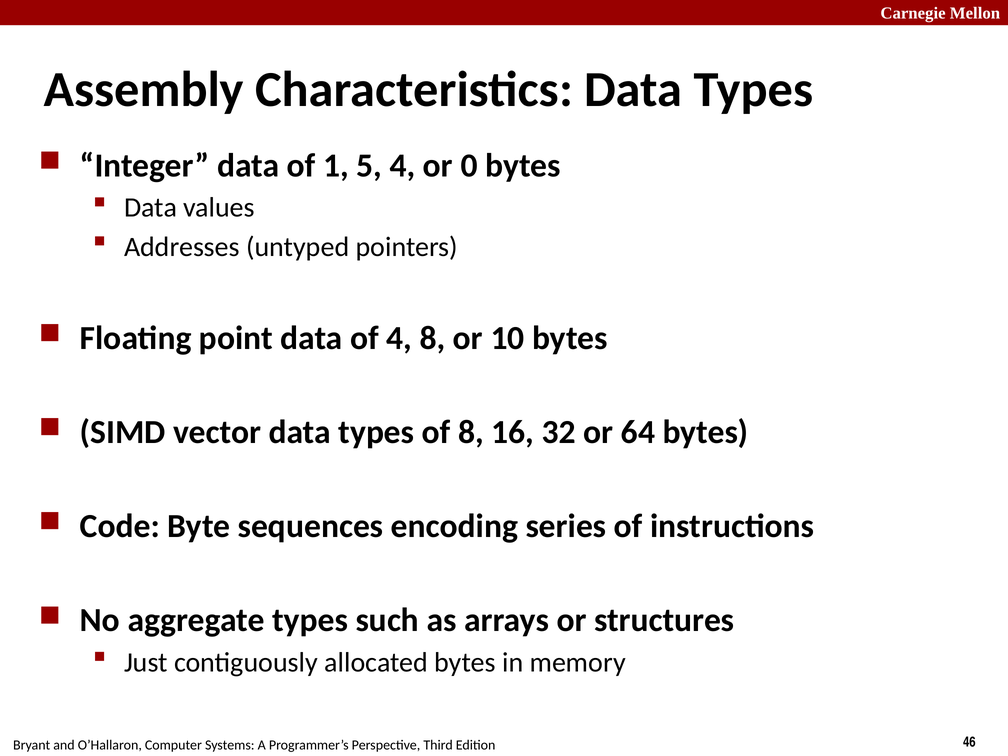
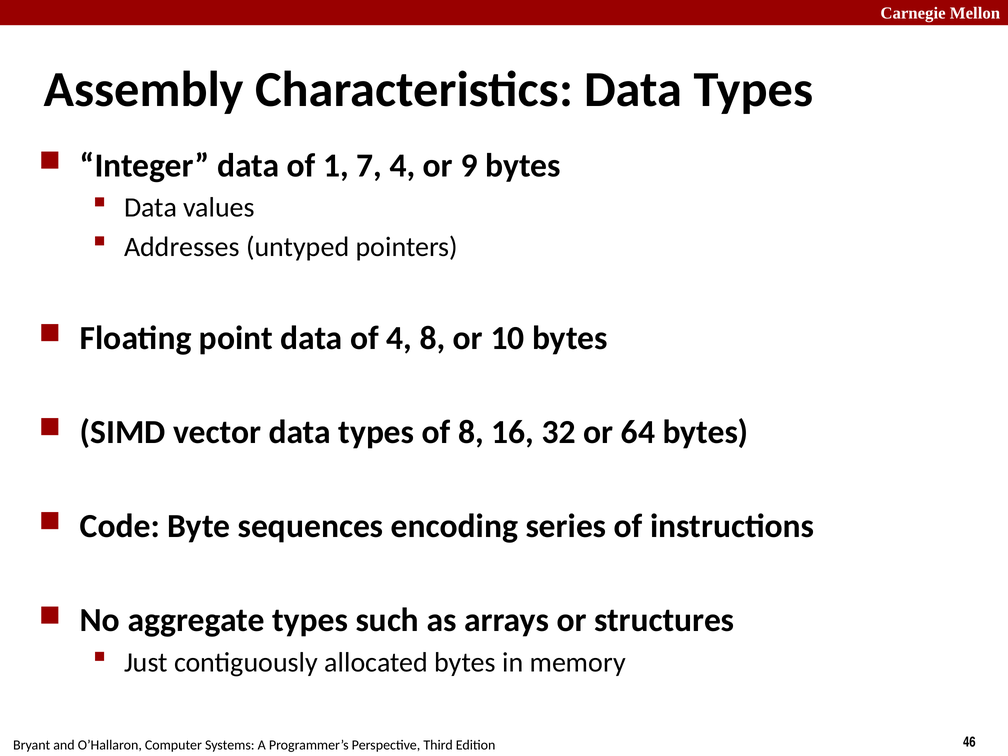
5: 5 -> 7 (369, 165)
0: 0 -> 9 (469, 165)
